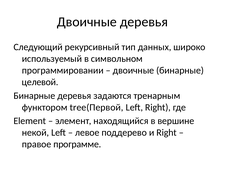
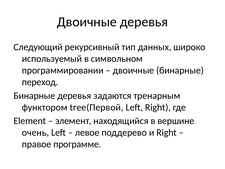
целевой: целевой -> переход (40, 82)
некой: некой -> очень (35, 132)
